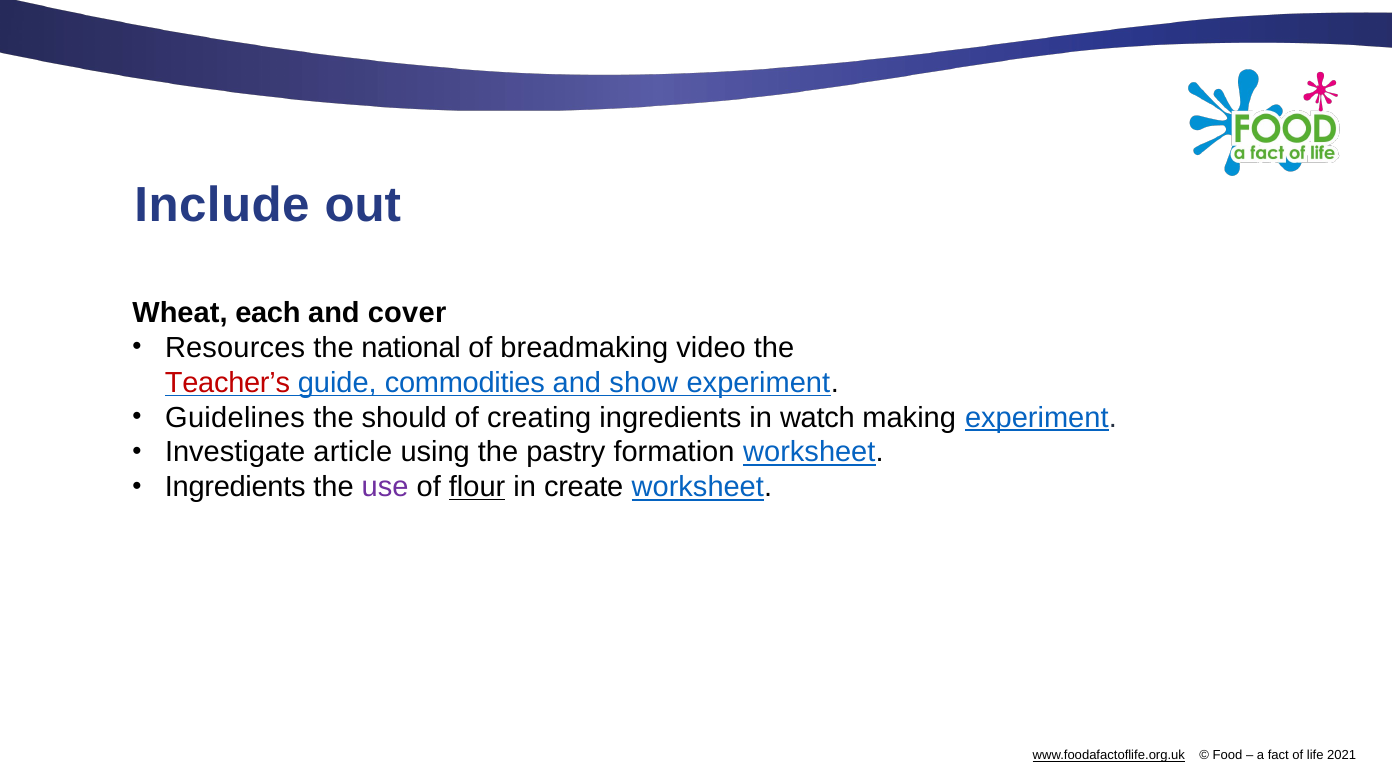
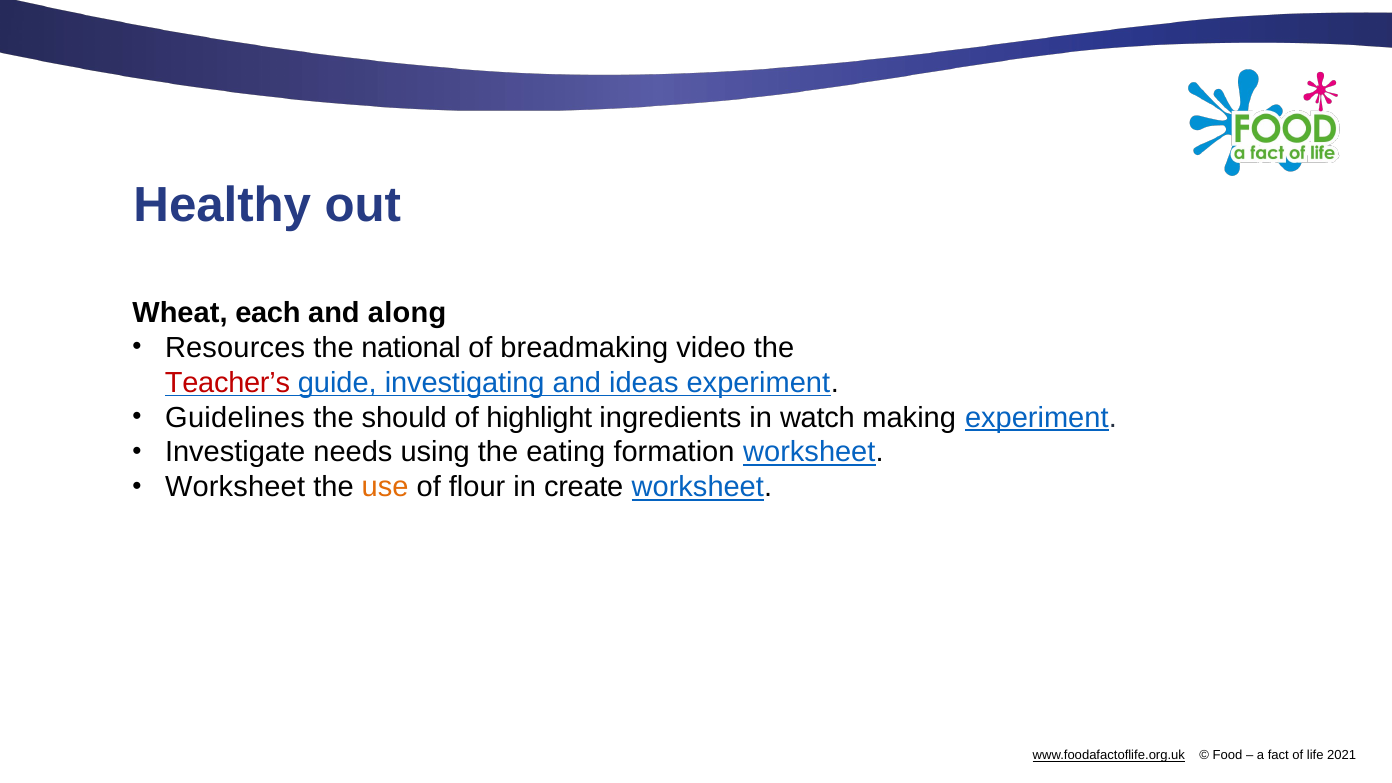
Include: Include -> Healthy (222, 205)
cover: cover -> along (407, 313)
commodities: commodities -> investigating (465, 383)
show: show -> ideas (644, 383)
creating: creating -> highlight (539, 417)
article: article -> needs (353, 452)
pastry: pastry -> eating (566, 452)
Ingredients: Ingredients -> Worksheet (235, 487)
use colour: purple -> orange (385, 487)
flour underline: present -> none (477, 487)
